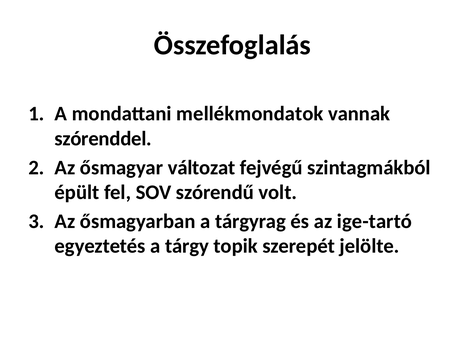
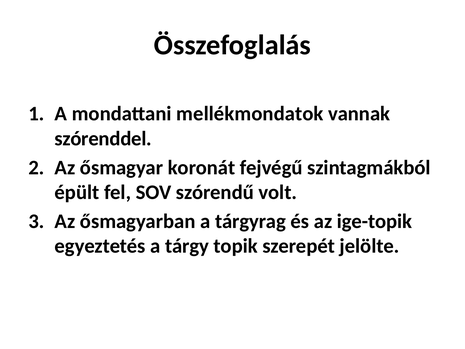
változat: változat -> koronát (202, 167)
ige-tartó: ige-tartó -> ige-topik (375, 221)
